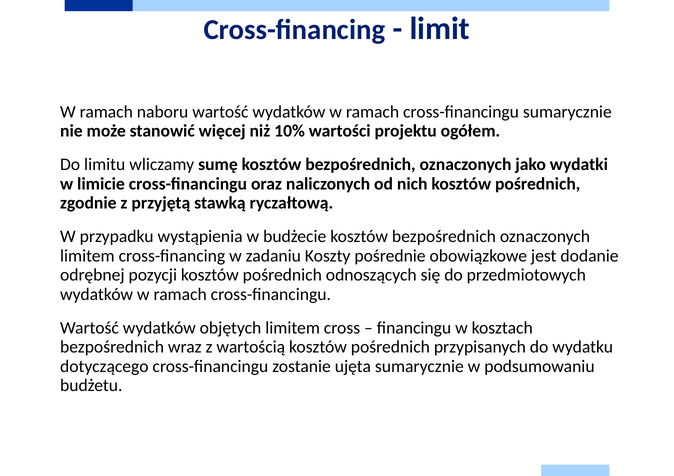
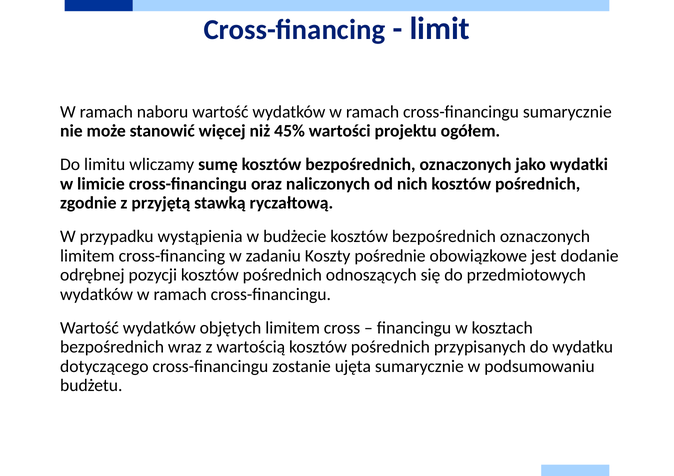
10%: 10% -> 45% (290, 131)
